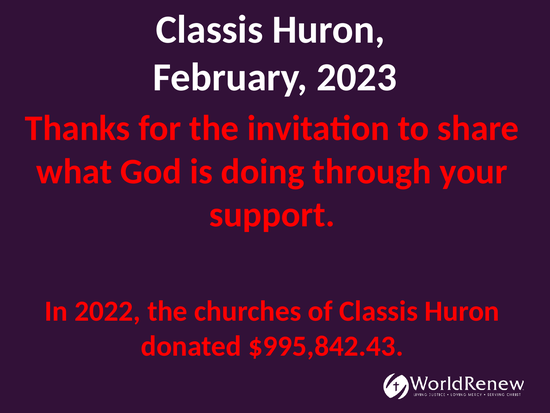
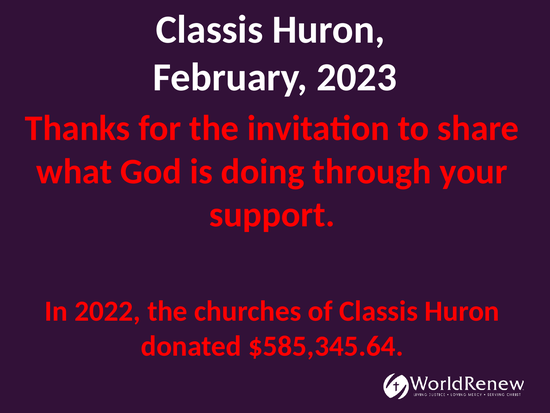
$995,842.43: $995,842.43 -> $585,345.64 (326, 346)
